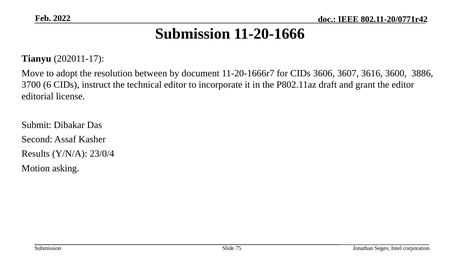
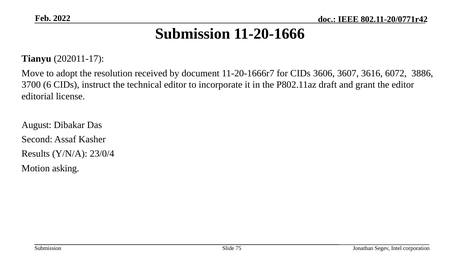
between: between -> received (151, 73)
3600: 3600 -> 6072 (396, 73)
Submit: Submit -> August (37, 125)
